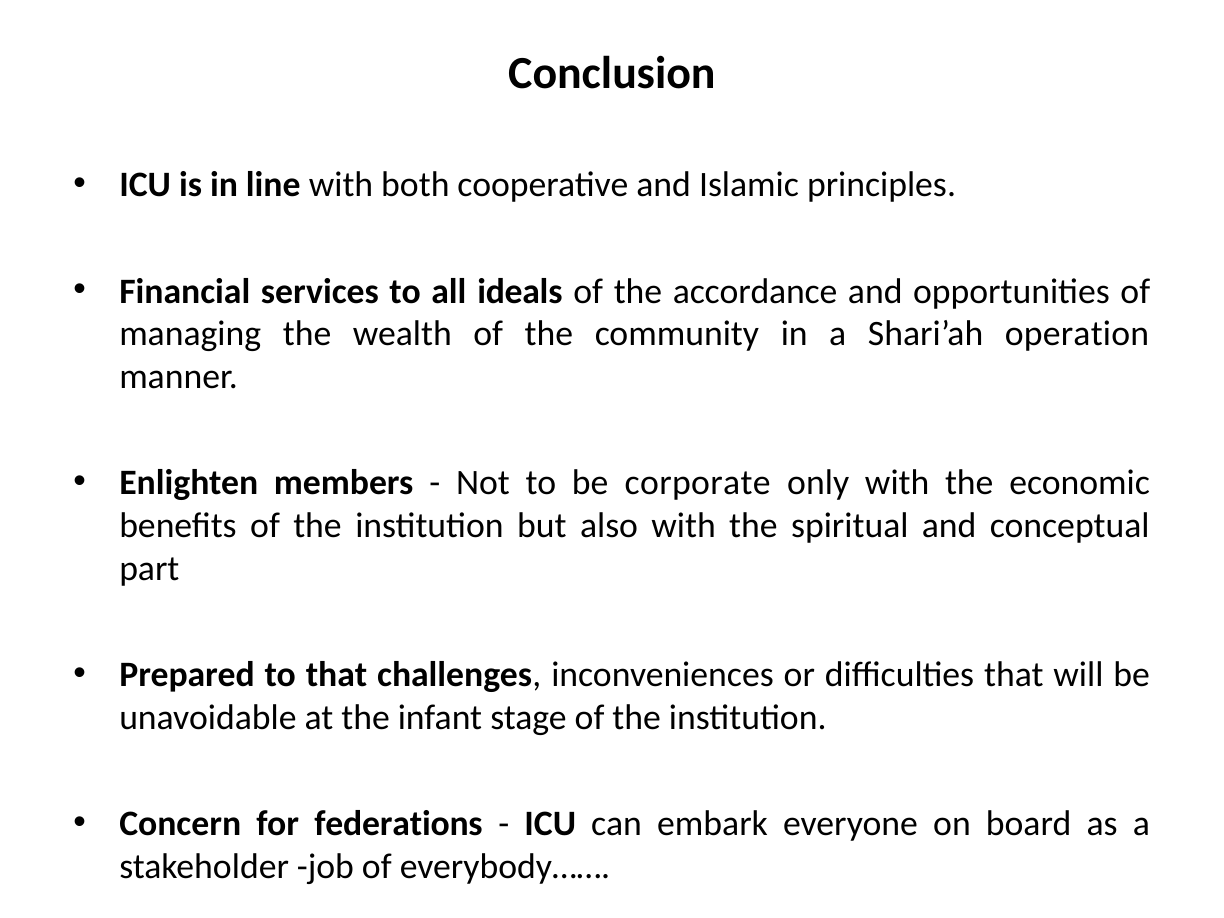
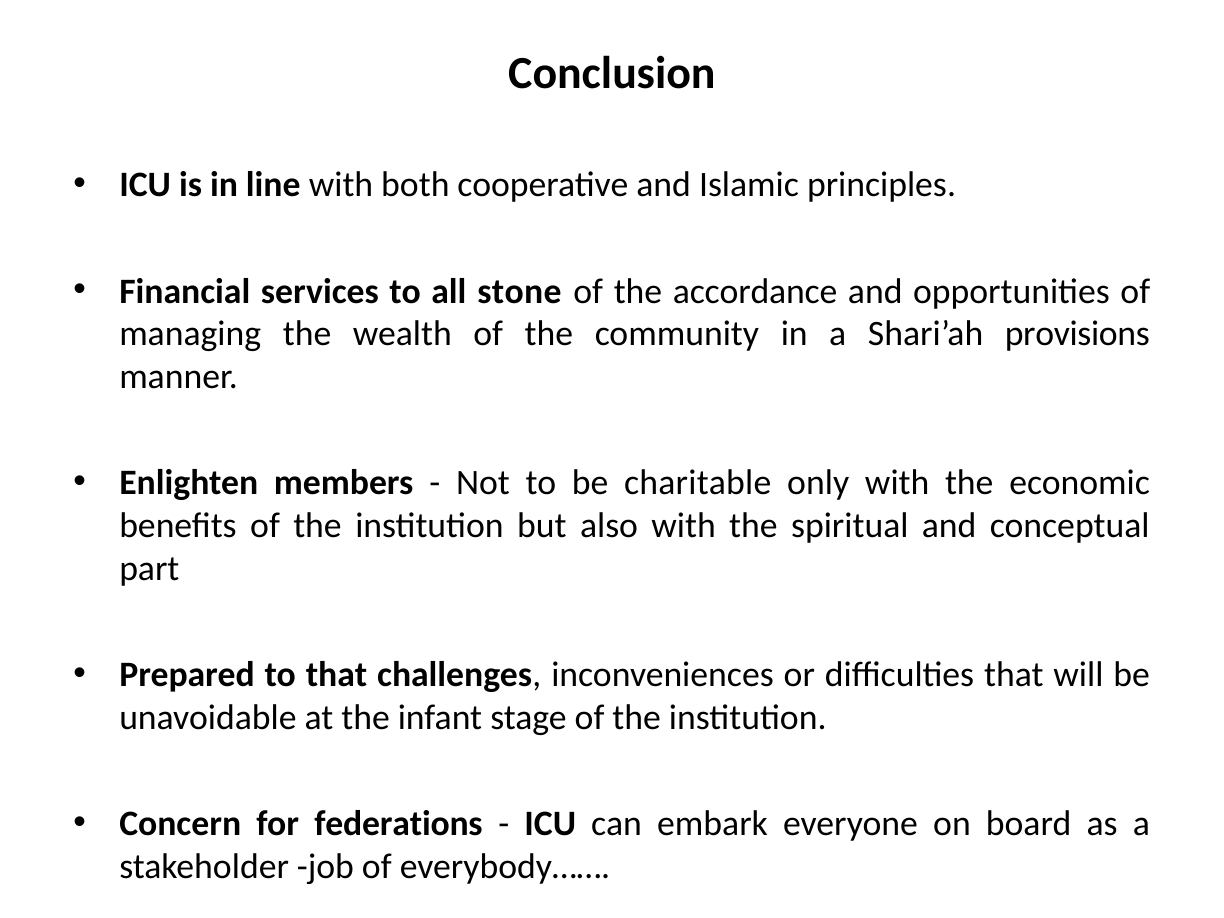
ideals: ideals -> stone (520, 291)
operation: operation -> provisions (1077, 334)
corporate: corporate -> charitable (698, 483)
